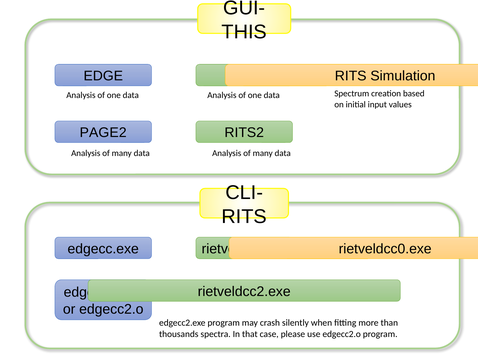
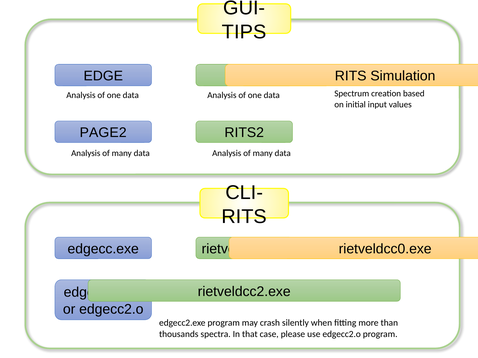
THIS: THIS -> TIPS (244, 32)
